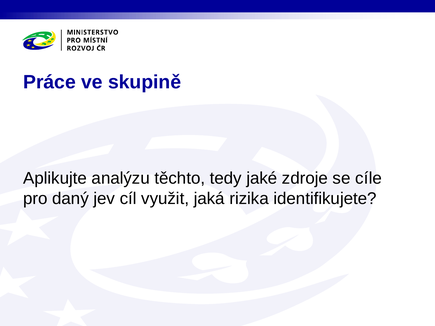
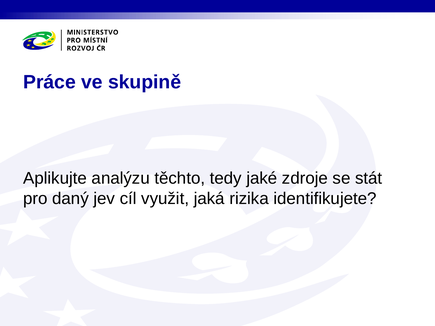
cíle: cíle -> stát (369, 178)
